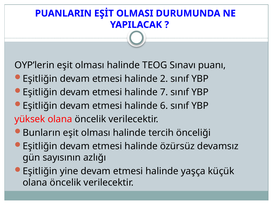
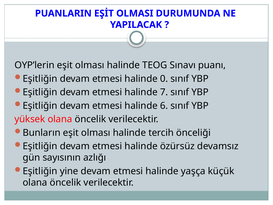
2: 2 -> 0 (164, 79)
